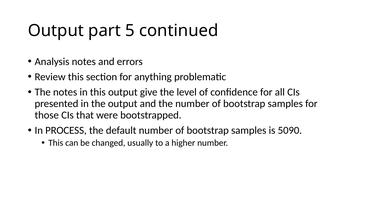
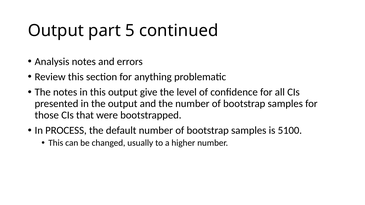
5090: 5090 -> 5100 (290, 131)
